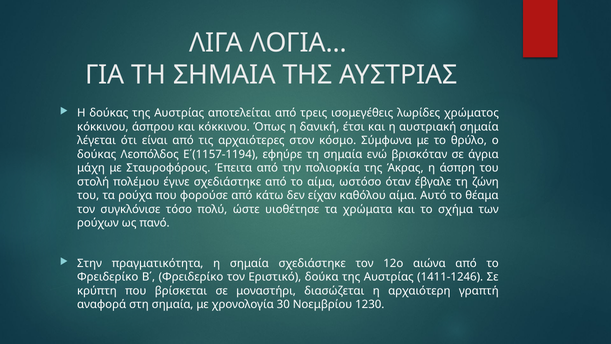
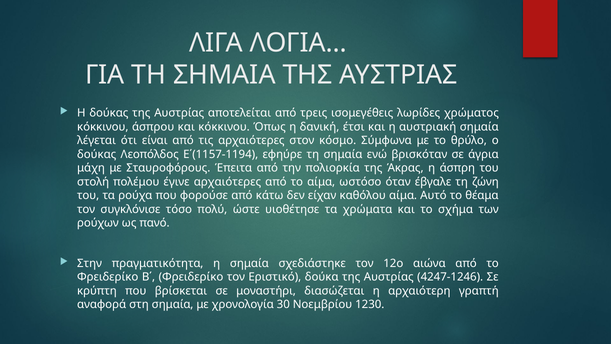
έγινε σχεδιάστηκε: σχεδιάστηκε -> αρχαιότερες (227, 182)
1411-1246: 1411-1246 -> 4247-1246 (450, 277)
